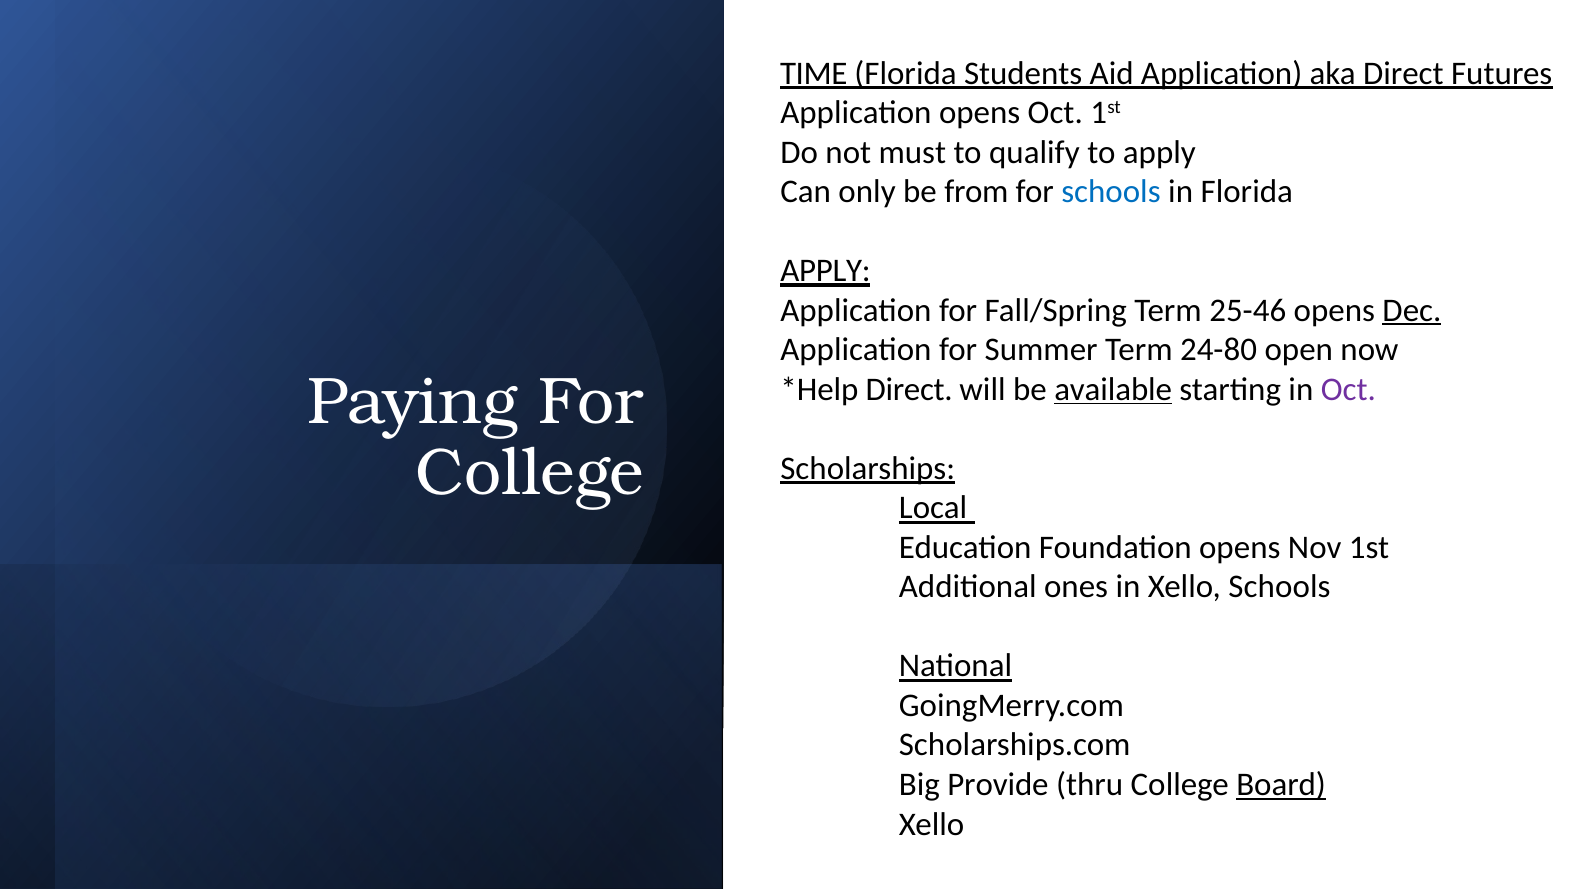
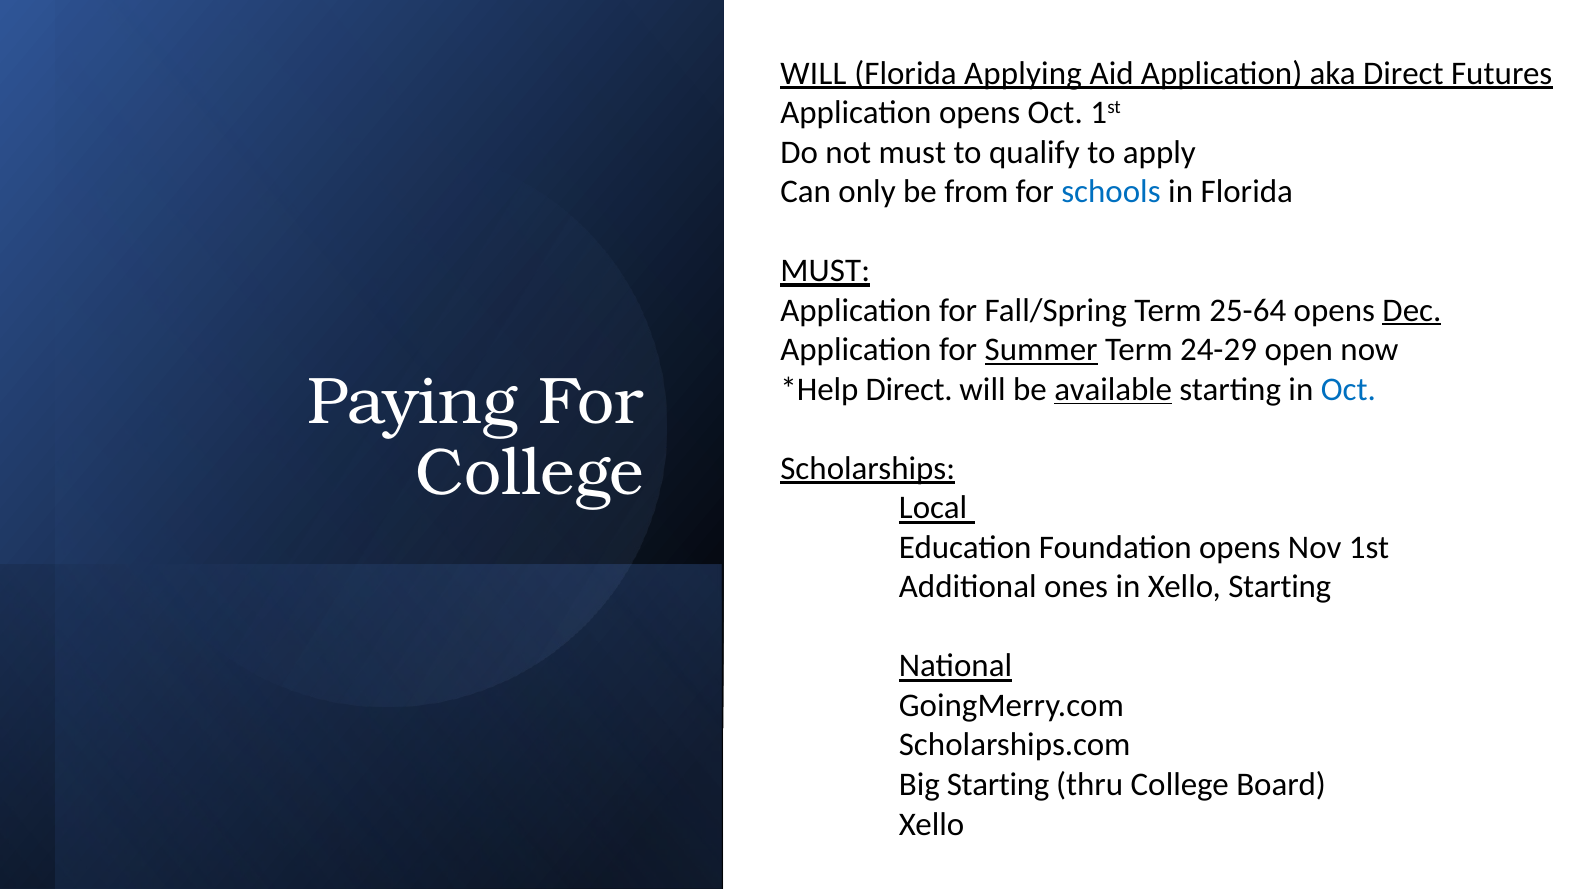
TIME: TIME -> WILL (813, 73)
Students: Students -> Applying (1023, 73)
APPLY: APPLY -> MUST (825, 271)
25-46: 25-46 -> 25-64 (1248, 310)
Summer underline: none -> present (1041, 350)
24-80: 24-80 -> 24-29 (1219, 350)
Oct colour: purple -> blue (1348, 389)
Xello Schools: Schools -> Starting (1280, 587)
Big Provide: Provide -> Starting (998, 785)
Board underline: present -> none (1281, 785)
